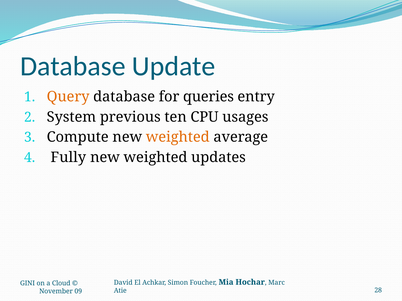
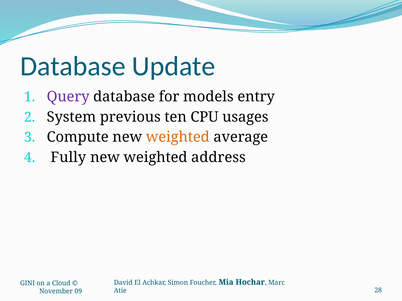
Query colour: orange -> purple (68, 97)
queries: queries -> models (208, 97)
updates: updates -> address (218, 158)
